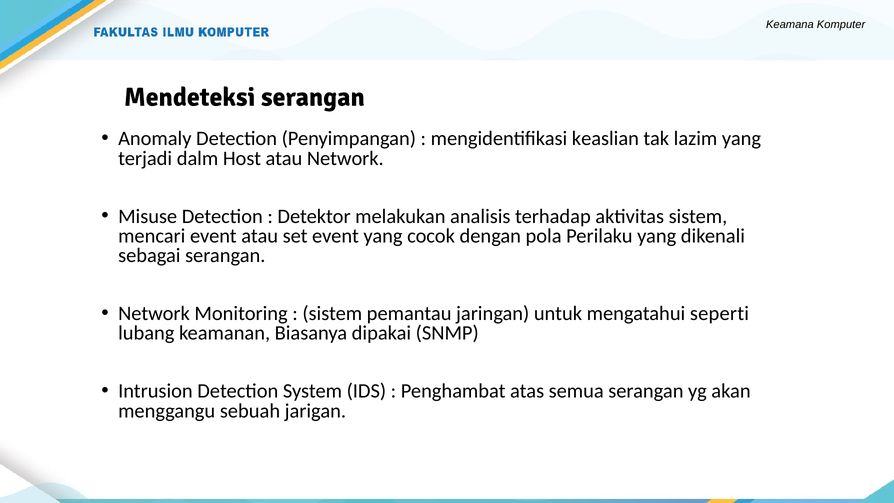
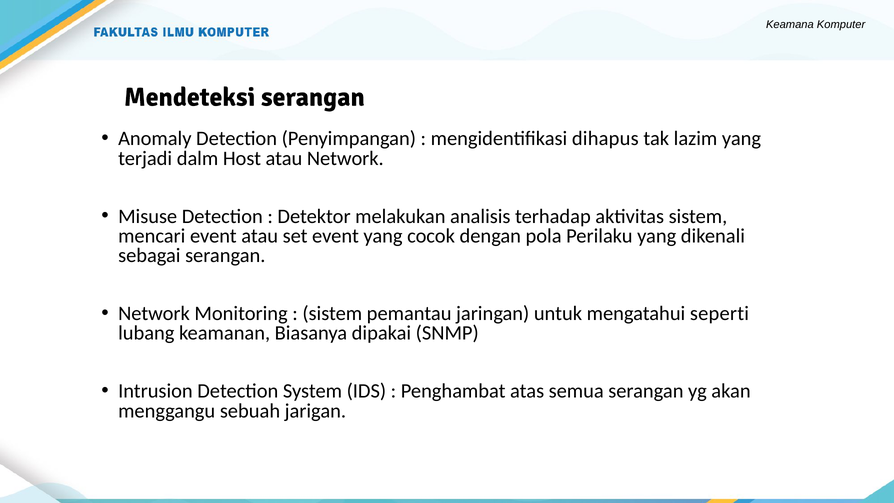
keaslian: keaslian -> dihapus (605, 139)
